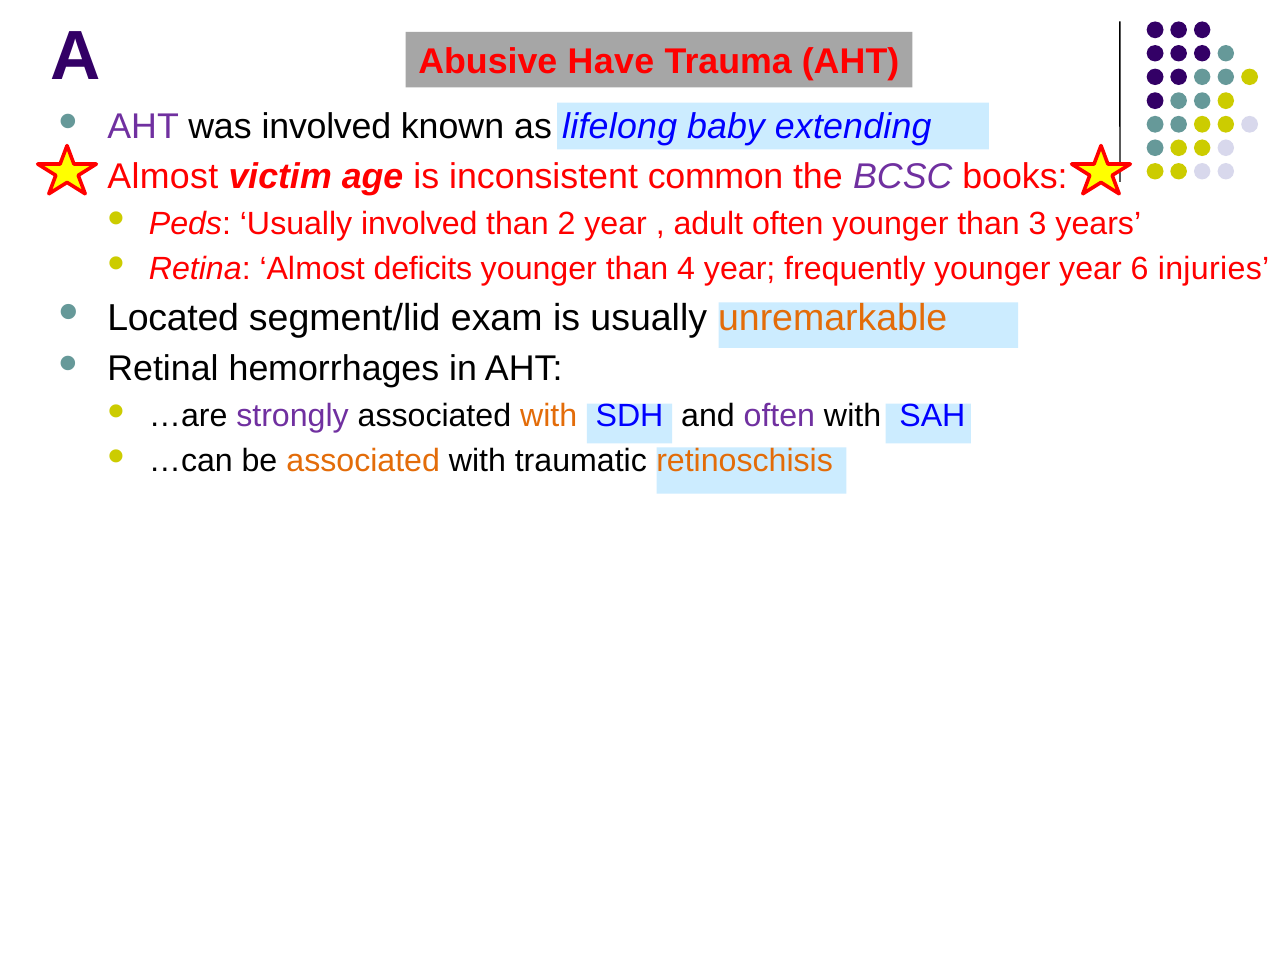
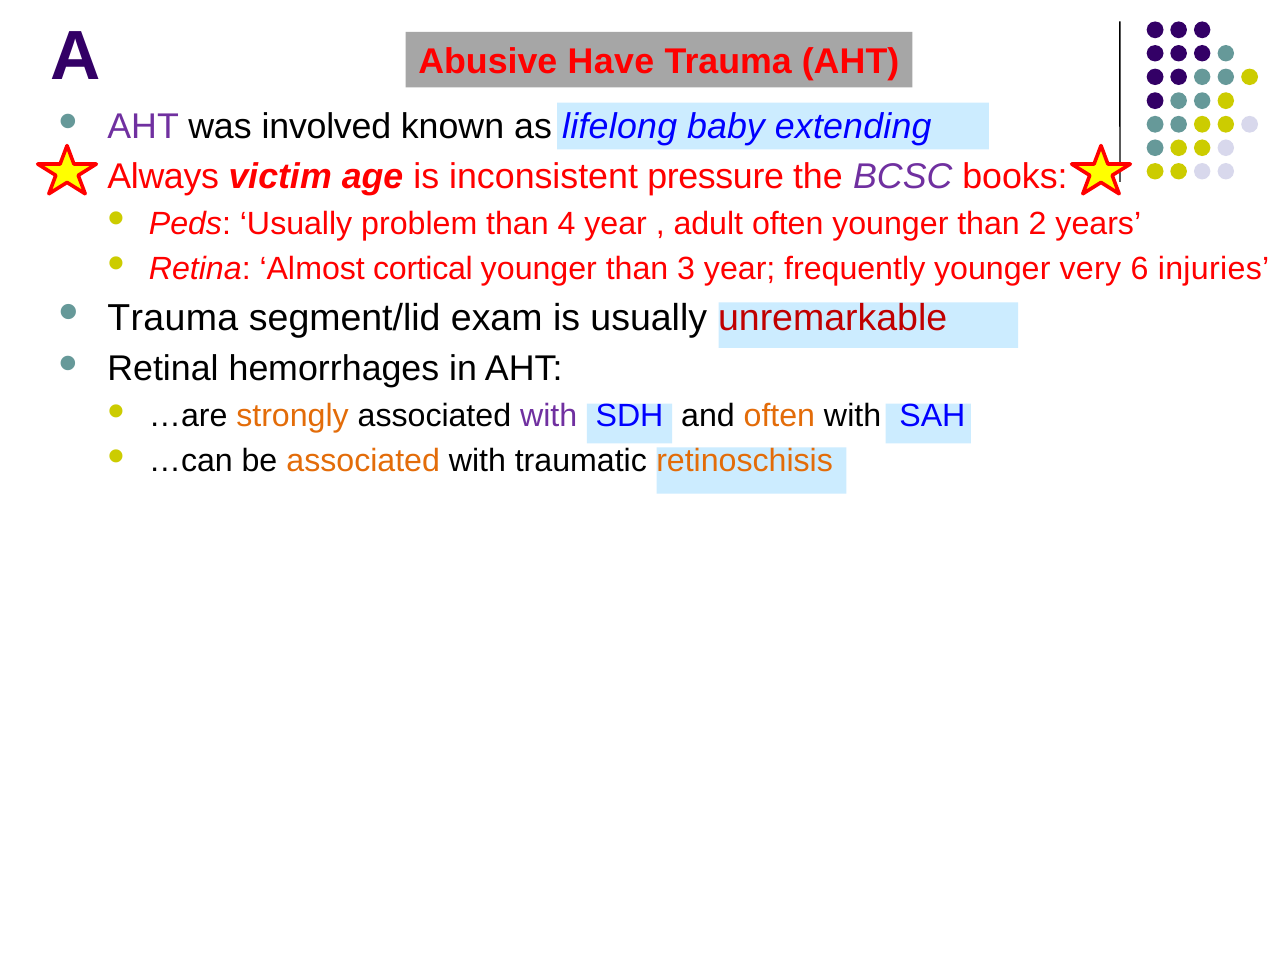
Almost: Almost -> Always (163, 177)
common: common -> pressure (716, 177)
Usually involved: involved -> problem (419, 224)
2: 2 -> 4 (566, 224)
3: 3 -> 2 (1038, 224)
deficits: deficits -> cortical (423, 269)
4: 4 -> 3 (686, 269)
younger year: year -> very (1090, 269)
Located: Located -> Trauma (173, 318)
unremarkable colour: orange -> red (833, 318)
strongly colour: purple -> orange (293, 416)
with colour: orange -> purple (549, 416)
often colour: purple -> orange (779, 416)
